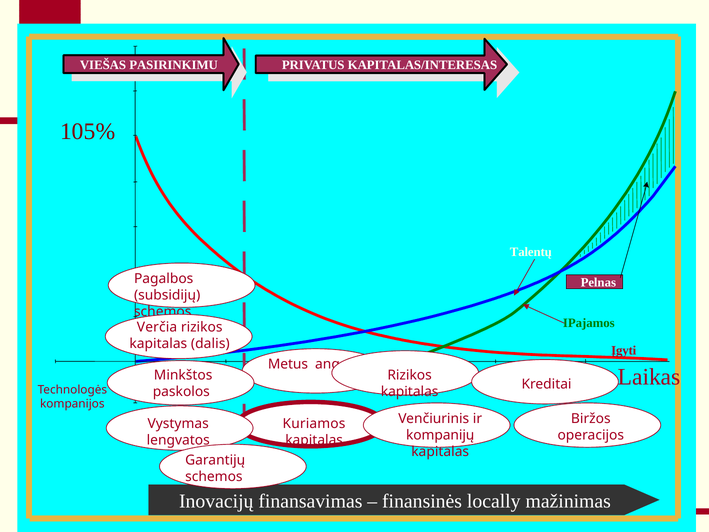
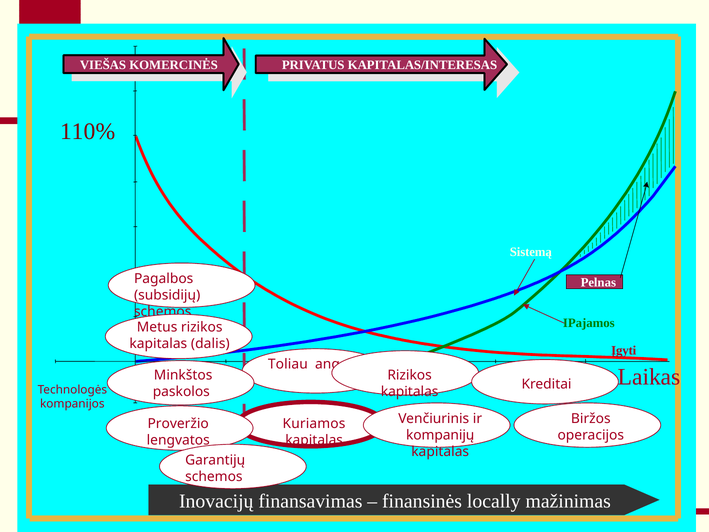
PASIRINKIMU: PASIRINKIMU -> KOMERCINĖS (174, 65)
105%: 105% -> 110% (88, 132)
Talentų: Talentų -> Sistemą (531, 252)
Verčia: Verčia -> Metus (157, 327)
Metus: Metus -> Toliau (288, 364)
Vystymas: Vystymas -> Proveržio (178, 423)
